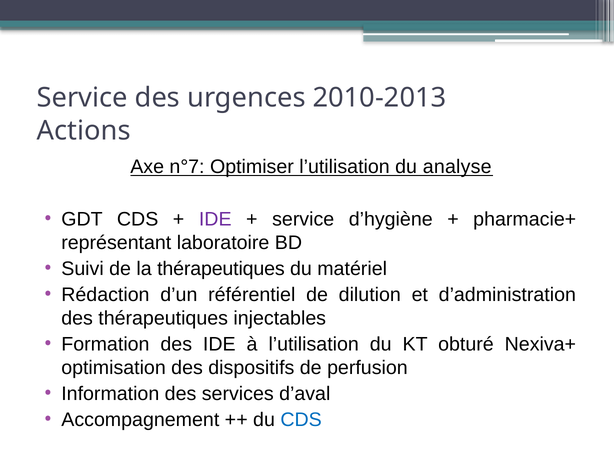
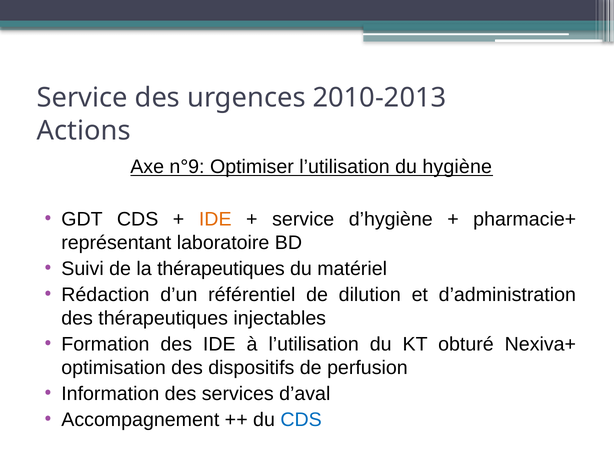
n°7: n°7 -> n°9 (187, 167)
analyse: analyse -> hygiène (457, 167)
IDE colour: purple -> orange (215, 219)
